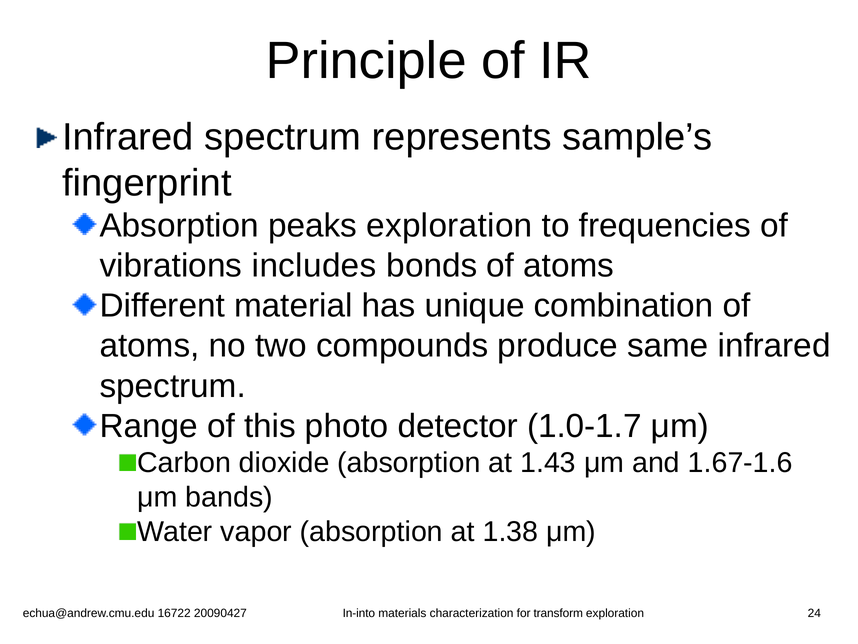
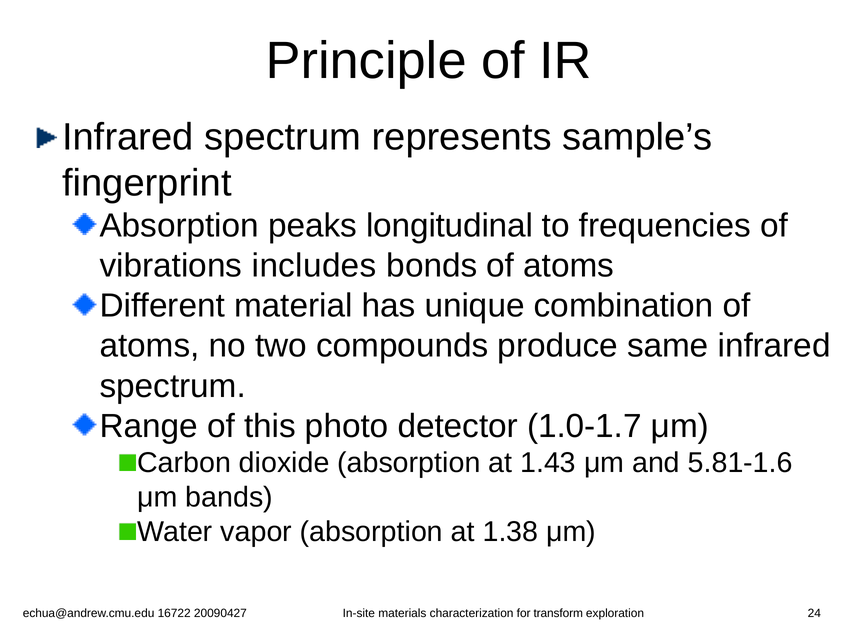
peaks exploration: exploration -> longitudinal (450, 225)
1.67-1.6: 1.67-1.6 -> 5.81-1.6 (740, 463)
In-into: In-into -> In-site (359, 613)
